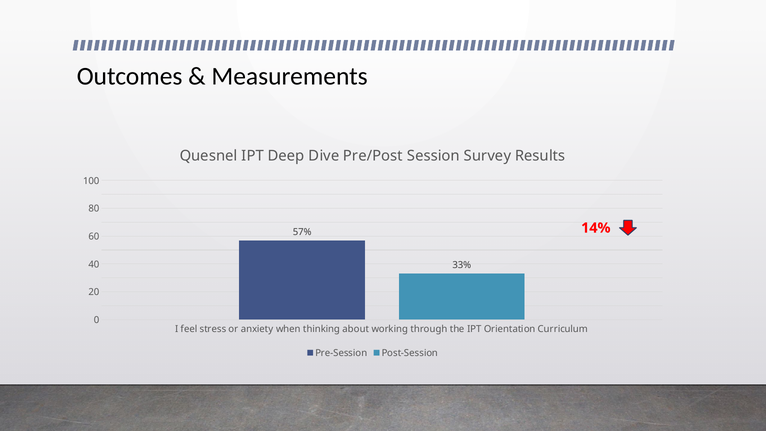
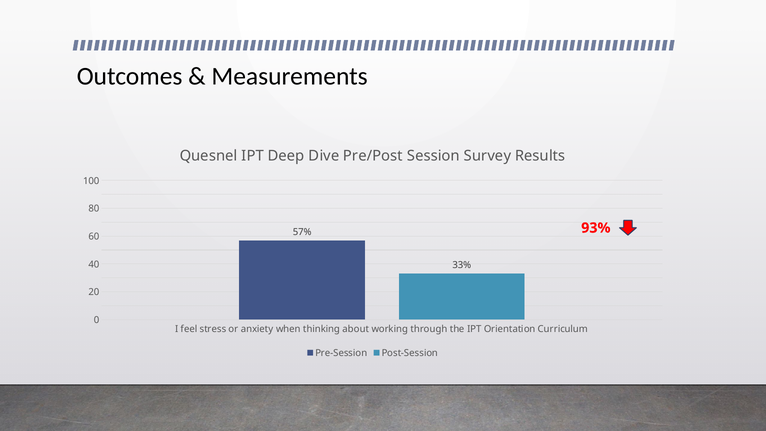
14%: 14% -> 93% (596, 228)
